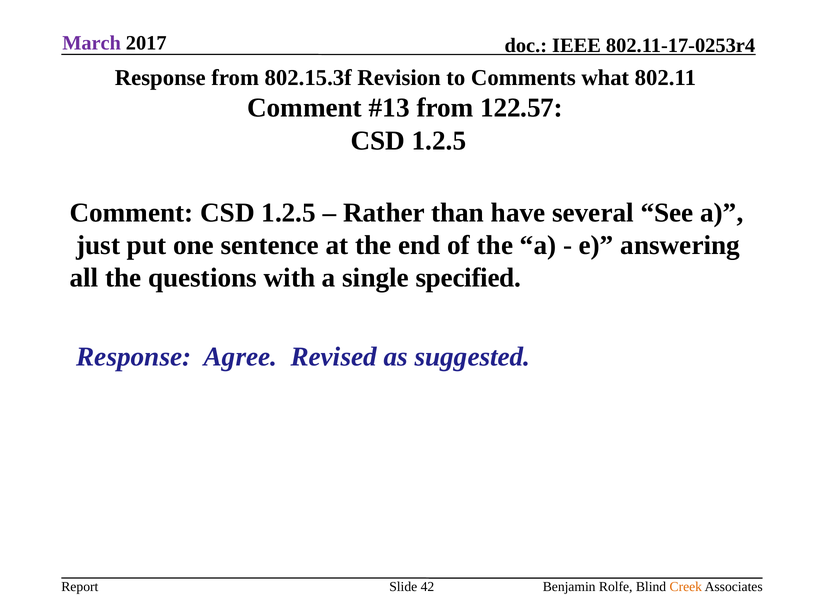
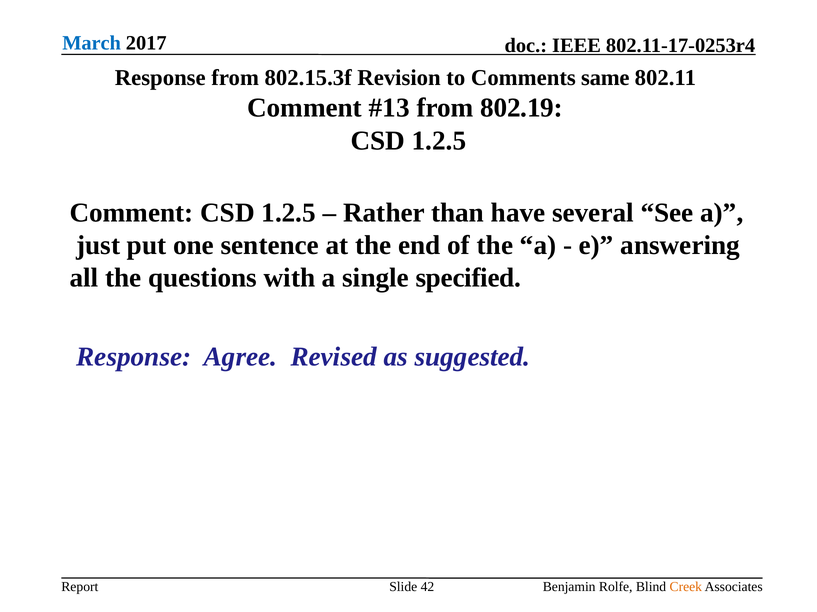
March colour: purple -> blue (92, 43)
what: what -> same (605, 78)
122.57: 122.57 -> 802.19 (522, 108)
